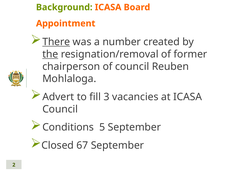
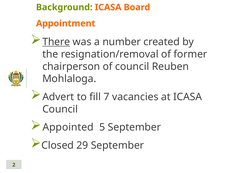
the underline: present -> none (50, 54)
3: 3 -> 7 (107, 97)
Conditions: Conditions -> Appointed (68, 127)
67: 67 -> 29 (82, 146)
